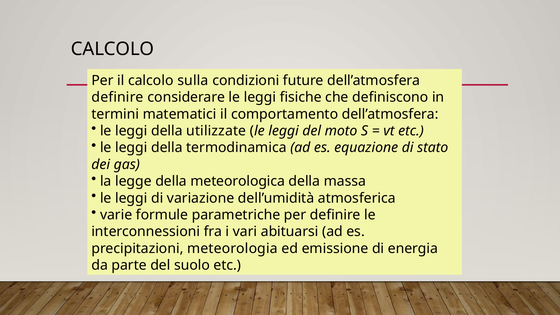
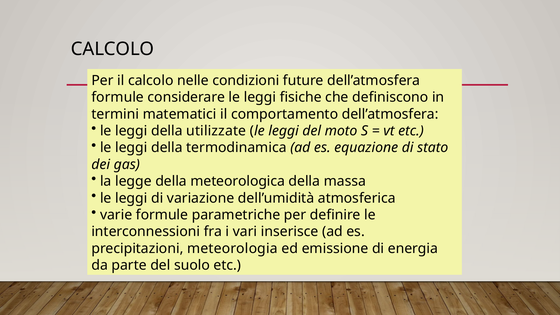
sulla: sulla -> nelle (193, 80)
definire: definire -> formule (118, 97)
abituarsi: abituarsi -> inserisce (290, 232)
